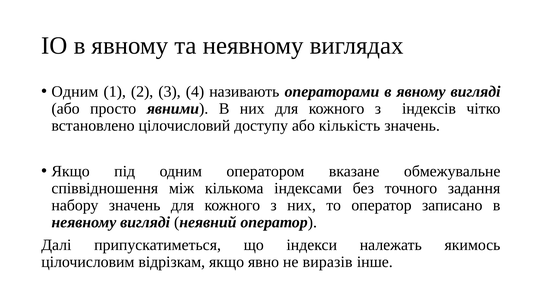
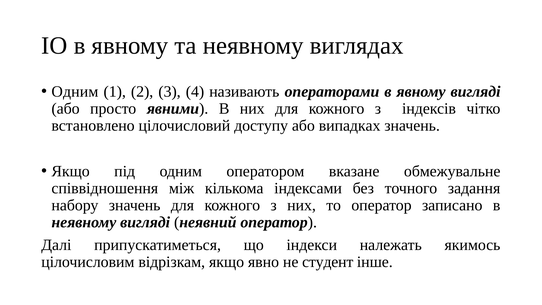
кількість: кількість -> випадках (350, 126)
виразів: виразів -> студент (328, 262)
